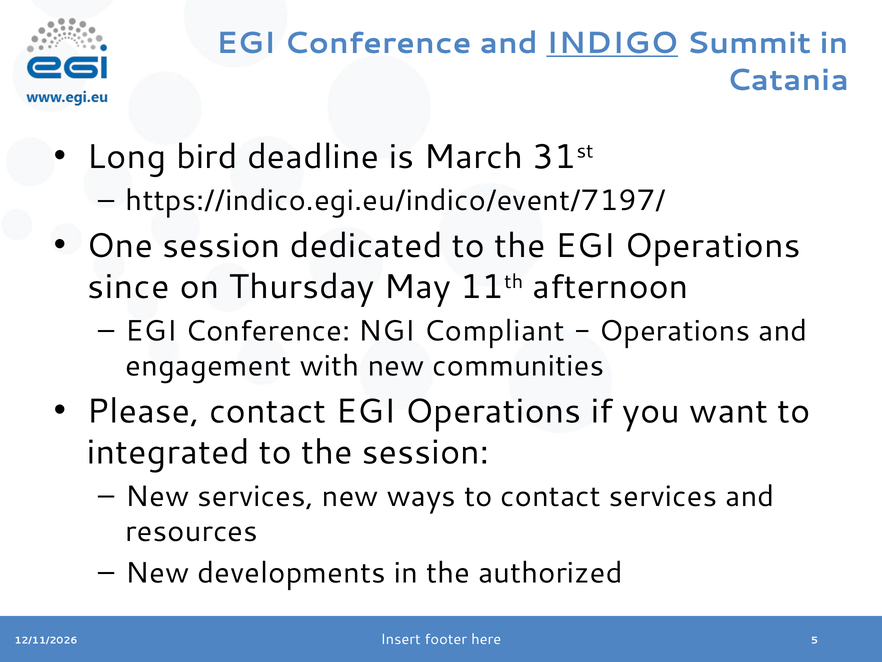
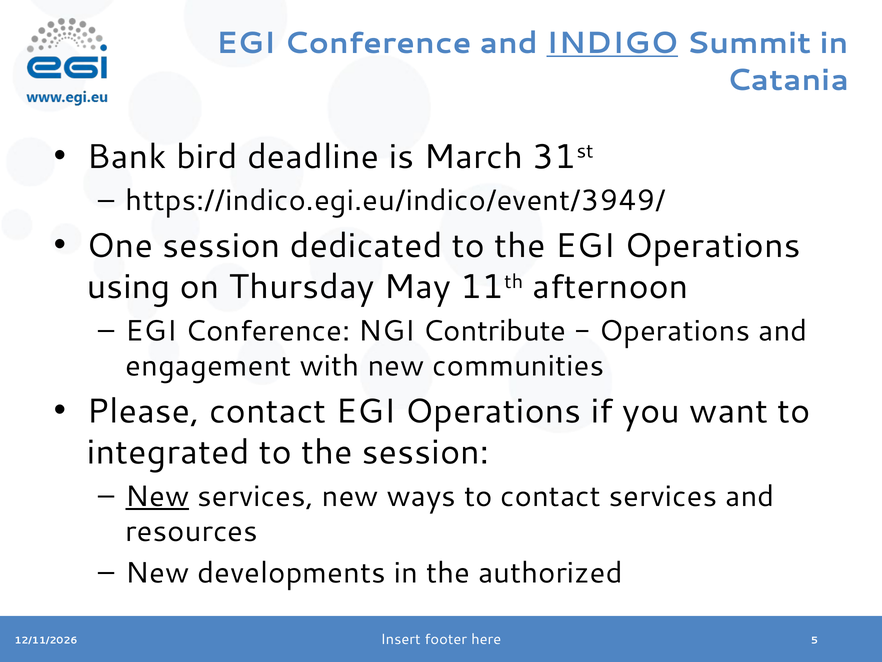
Long: Long -> Bank (127, 157)
https://indico.egi.eu/indico/event/7197/: https://indico.egi.eu/indico/event/7197/ -> https://indico.egi.eu/indico/event/3949/ (396, 200)
since: since -> using (129, 287)
Compliant: Compliant -> Contribute (495, 331)
New underline: none -> present (157, 496)
